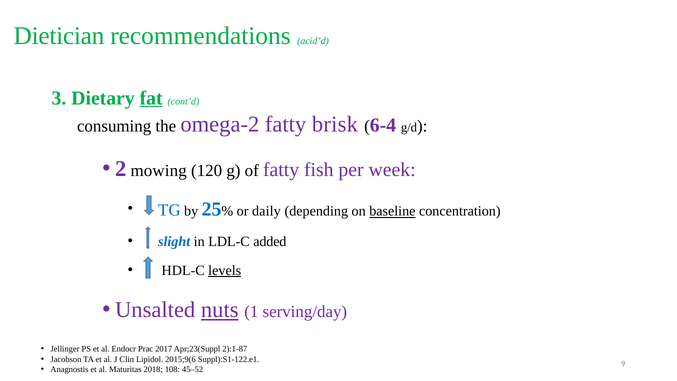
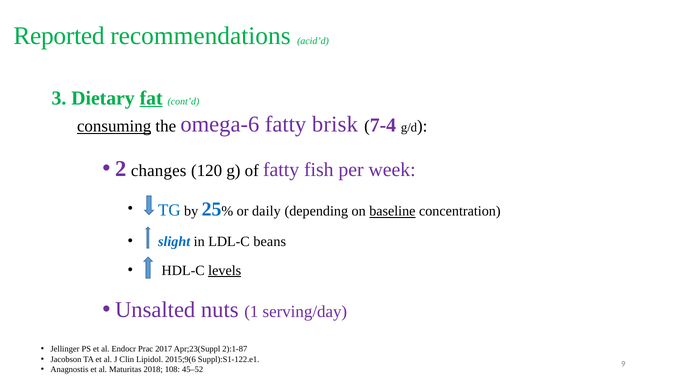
Dietician: Dietician -> Reported (59, 36)
consuming underline: none -> present (114, 126)
omega-2: omega-2 -> omega-6 (220, 124)
6-4: 6-4 -> 7-4 (383, 125)
mowing: mowing -> changes (159, 171)
added: added -> beans (270, 241)
nuts underline: present -> none (220, 310)
